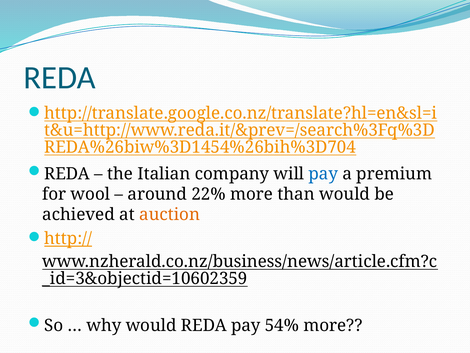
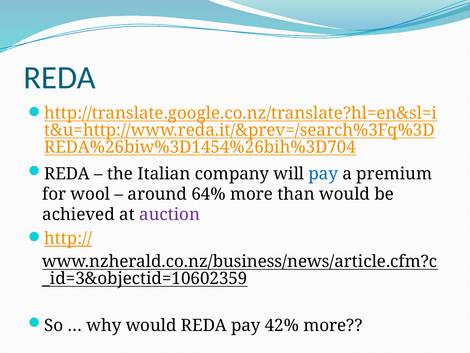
22%: 22% -> 64% (209, 194)
auction colour: orange -> purple (170, 214)
54%: 54% -> 42% (282, 325)
